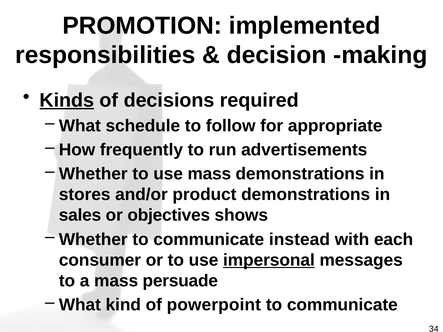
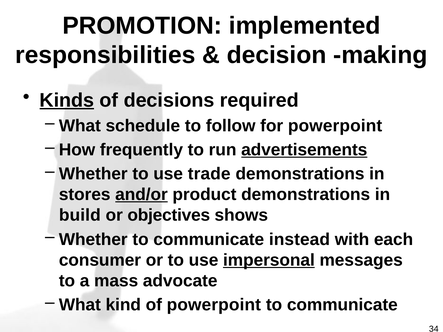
for appropriate: appropriate -> powerpoint (335, 126)
advertisements underline: none -> present (304, 150)
use mass: mass -> trade (209, 174)
and/or underline: none -> present (141, 195)
sales: sales -> build (80, 215)
persuade: persuade -> advocate (180, 281)
